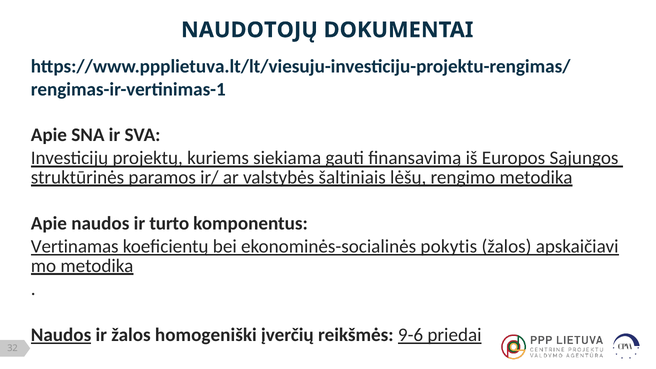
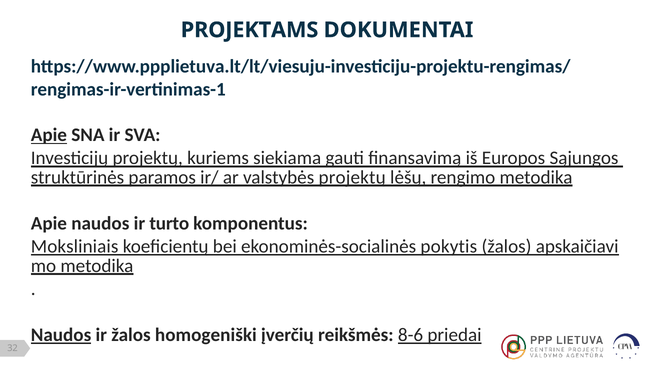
NAUDOTOJŲ: NAUDOTOJŲ -> PROJEKTAMS (250, 30)
Apie underline: none -> present (49, 135)
valstybės šaltiniais: šaltiniais -> projektų (352, 177)
Vertinamas: Vertinamas -> Moksliniais (75, 247)
9-6: 9-6 -> 8-6 (411, 335)
